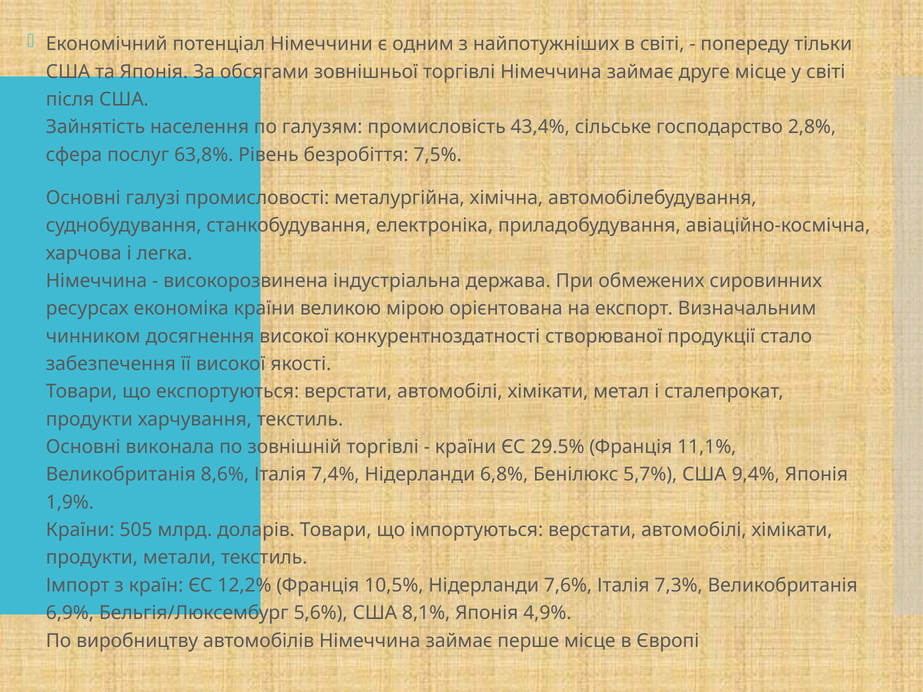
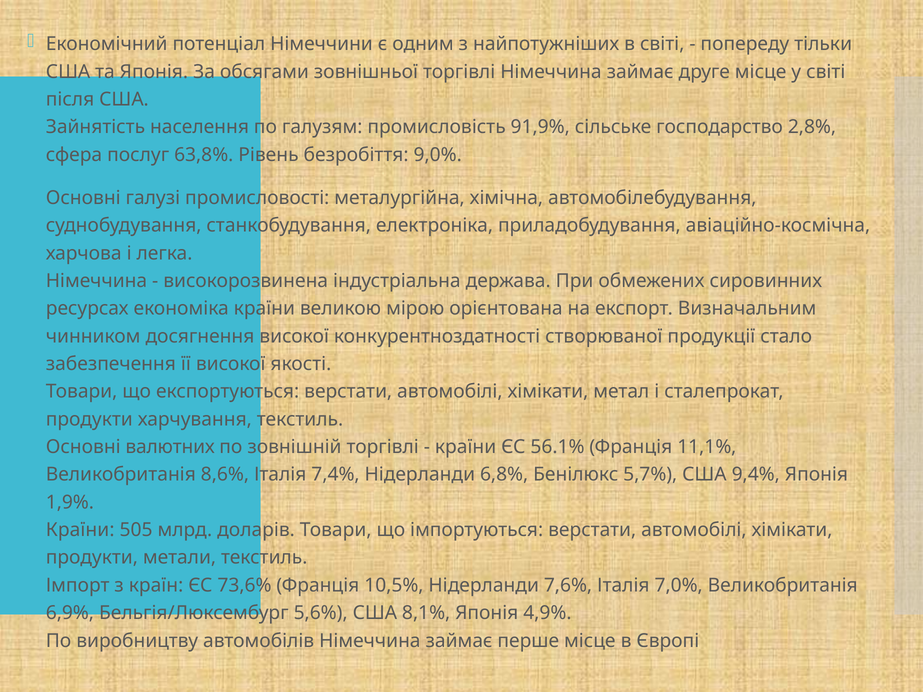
43,4%: 43,4% -> 91,9% (540, 127)
7,5%: 7,5% -> 9,0% (438, 155)
виконала: виконала -> валютних (170, 447)
29.5%: 29.5% -> 56.1% (557, 447)
12,2%: 12,2% -> 73,6% (245, 586)
7,3%: 7,3% -> 7,0% (679, 586)
